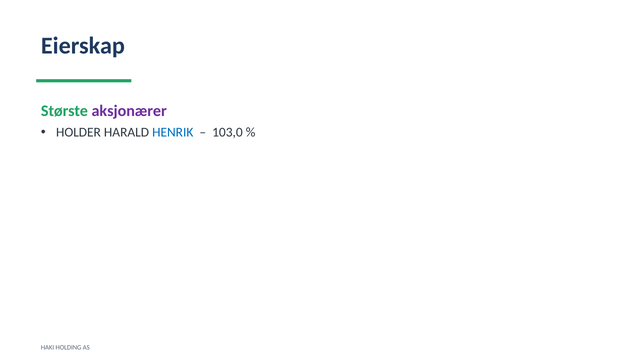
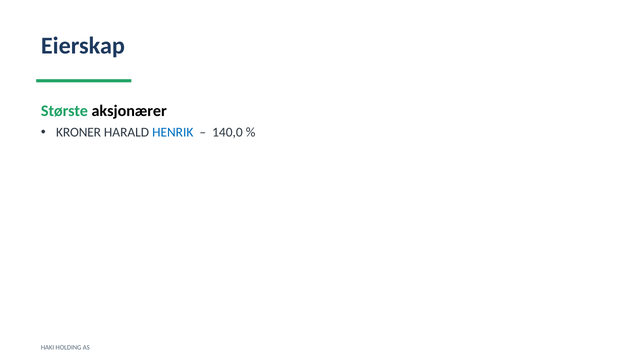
aksjonærer colour: purple -> black (129, 111)
HOLDER: HOLDER -> KRONER (79, 132)
103,0: 103,0 -> 140,0 (227, 132)
